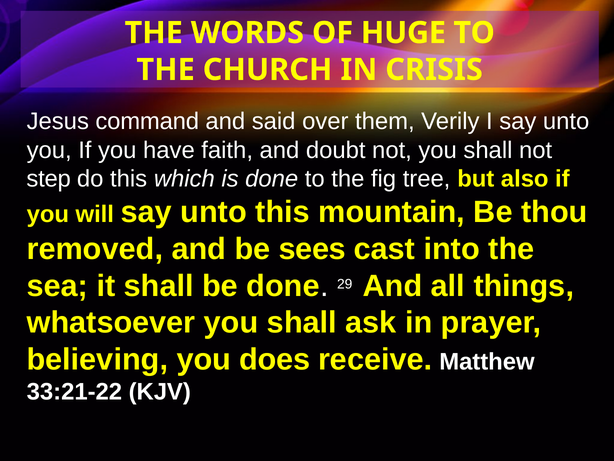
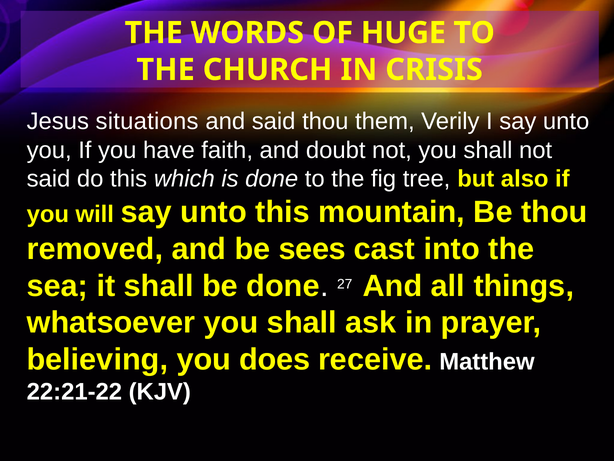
command: command -> situations (147, 121)
said over: over -> thou (325, 121)
step: step -> said (49, 179)
29: 29 -> 27 (345, 284)
33:21-22: 33:21-22 -> 22:21-22 (74, 392)
